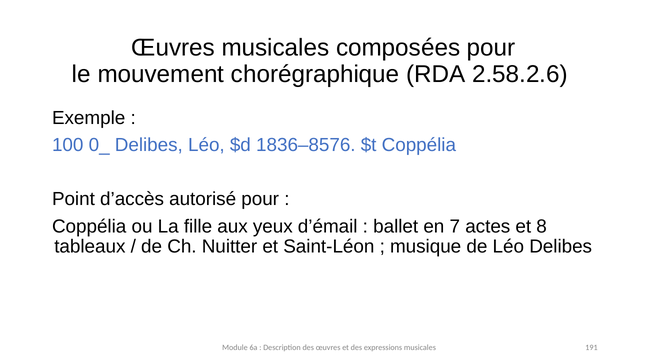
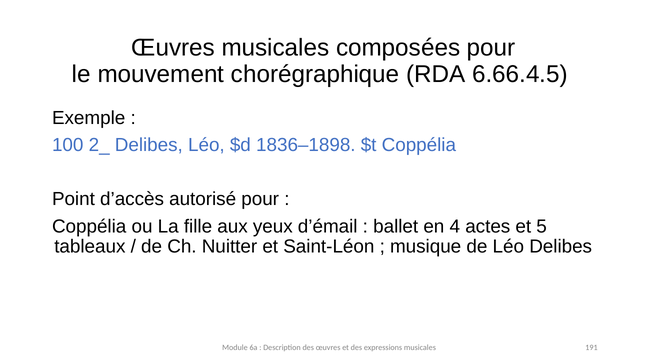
2.58.2.6: 2.58.2.6 -> 6.66.4.5 (520, 74)
0_: 0_ -> 2_ (99, 145)
1836–8576: 1836–8576 -> 1836–1898 (306, 145)
7: 7 -> 4 (455, 226)
8: 8 -> 5 (542, 226)
